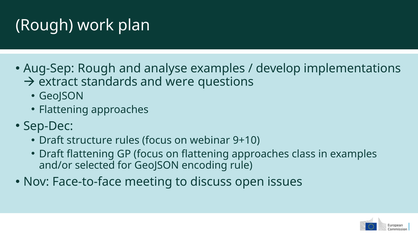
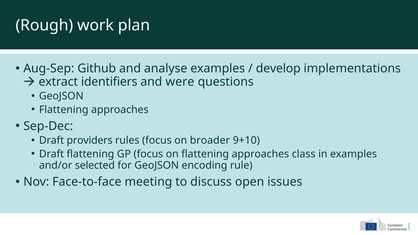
Aug-Sep Rough: Rough -> Github (97, 69)
standards: standards -> identifiers (109, 82)
structure: structure -> providers (90, 141)
webinar: webinar -> broader (210, 141)
